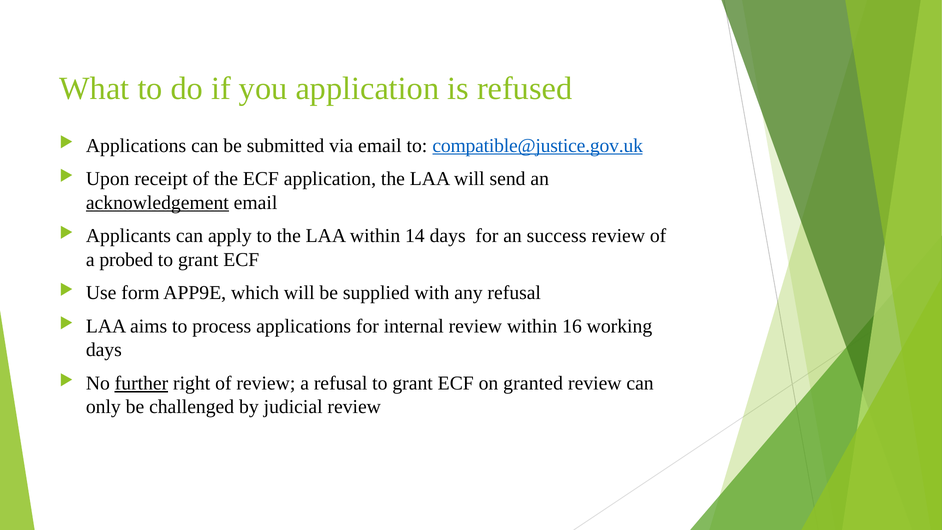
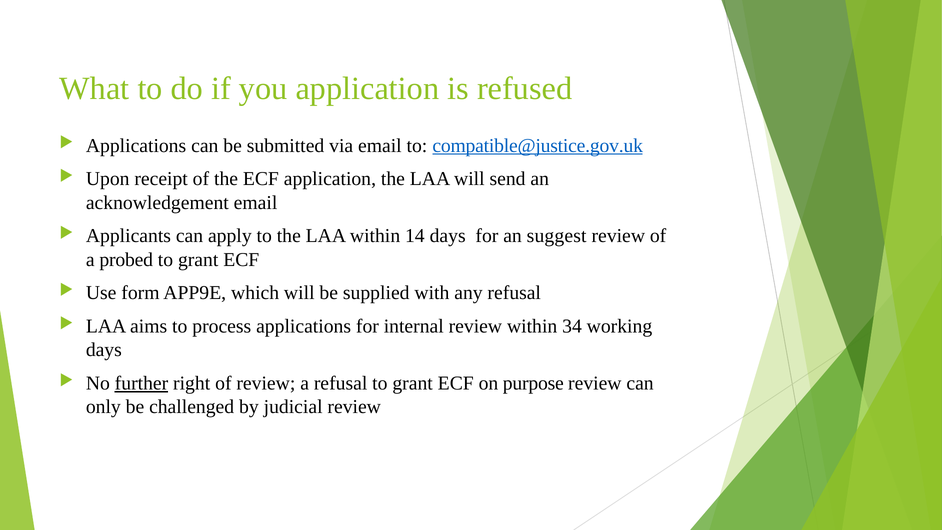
acknowledgement underline: present -> none (157, 202)
success: success -> suggest (557, 236)
16: 16 -> 34 (572, 326)
granted: granted -> purpose (533, 383)
